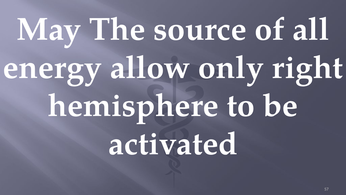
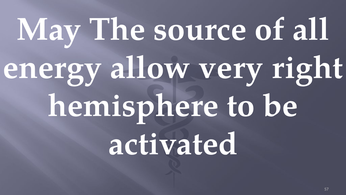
only: only -> very (231, 67)
